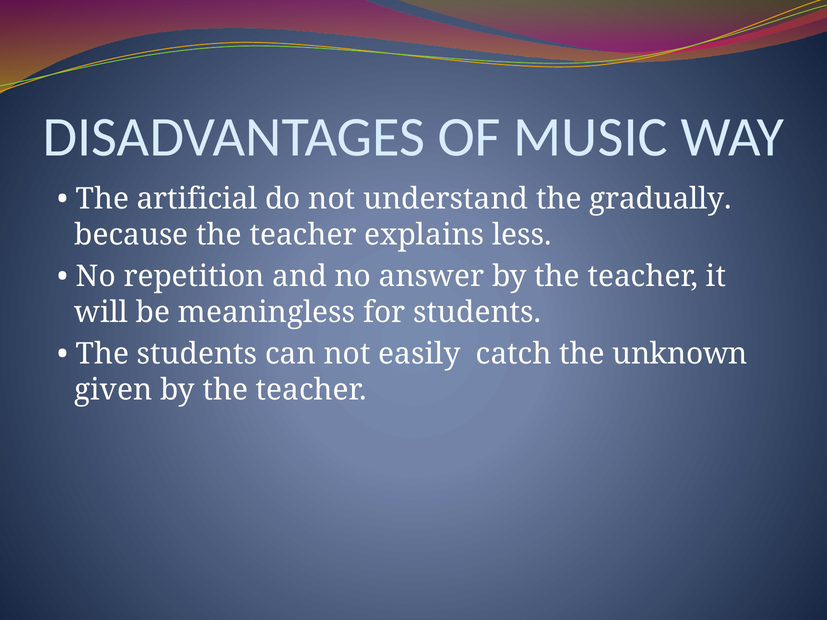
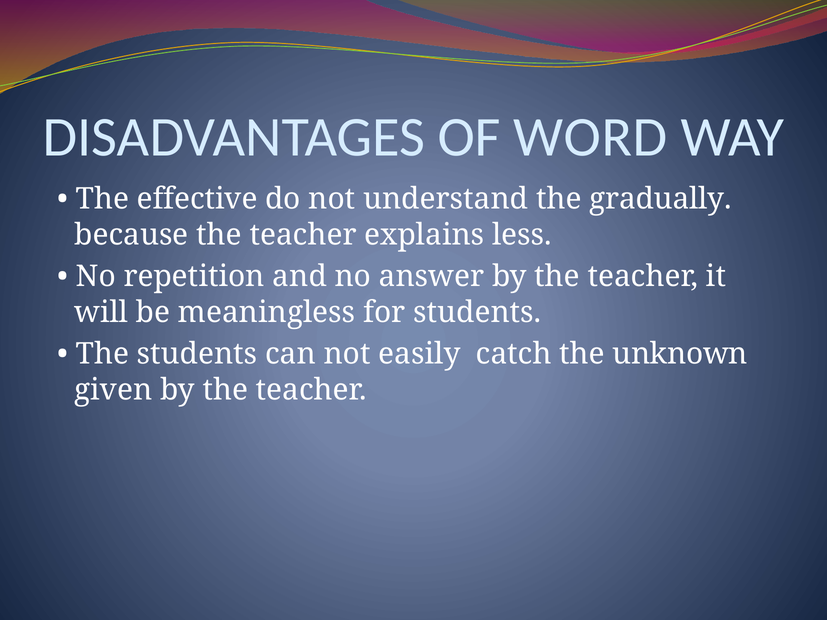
MUSIC: MUSIC -> WORD (590, 137)
artificial: artificial -> effective (197, 199)
